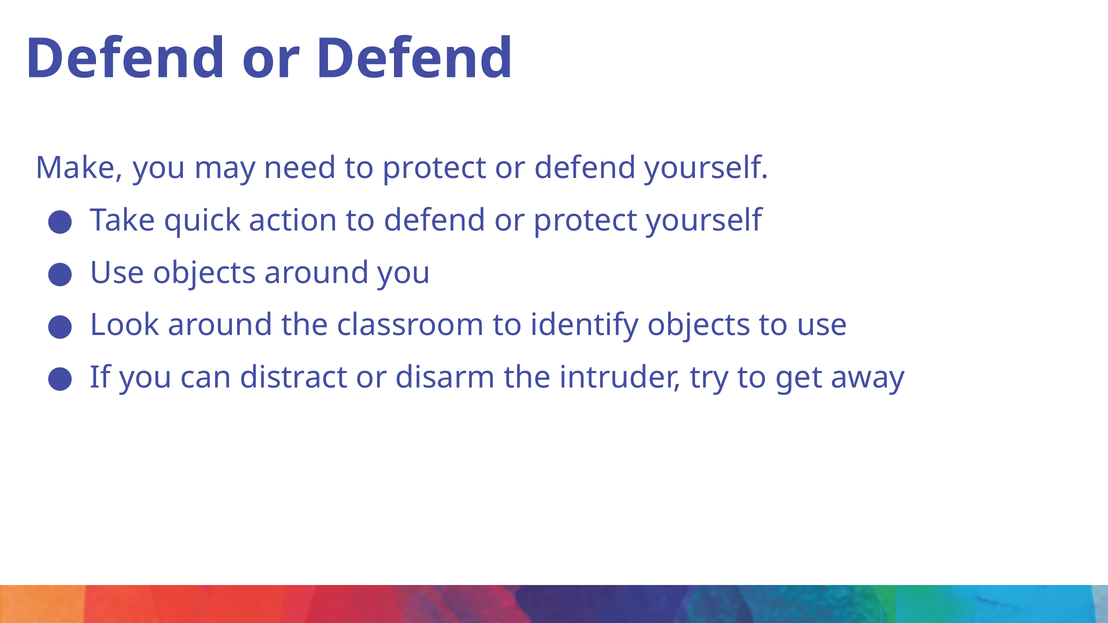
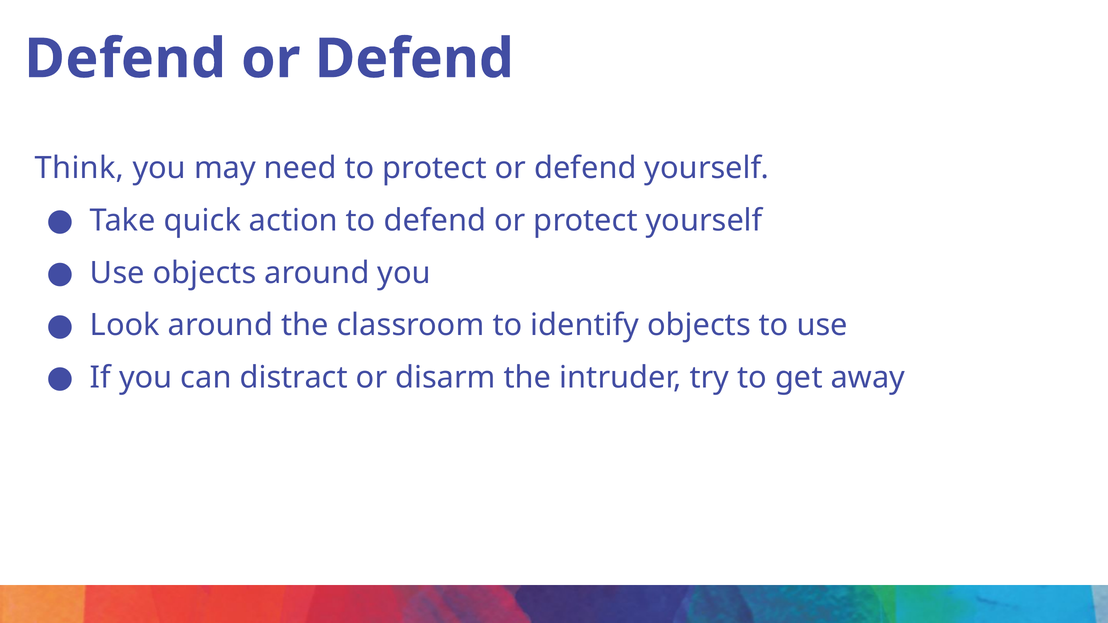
Make: Make -> Think (79, 168)
